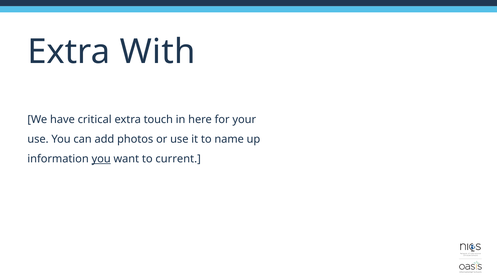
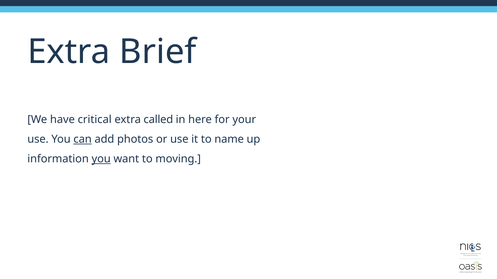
With: With -> Brief (158, 52)
touch: touch -> called (158, 120)
can underline: none -> present (83, 139)
current: current -> moving (178, 159)
